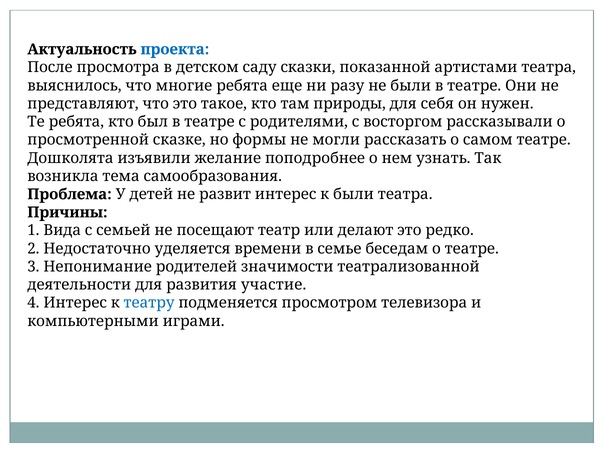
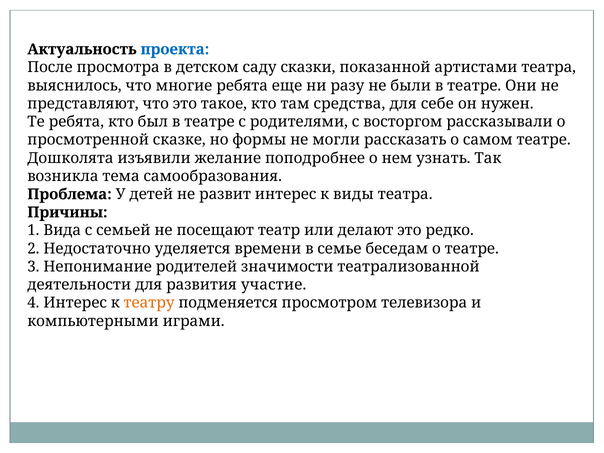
природы: природы -> средства (349, 104)
себя: себя -> себе (437, 104)
к были: были -> виды (353, 194)
театру colour: blue -> orange (149, 303)
